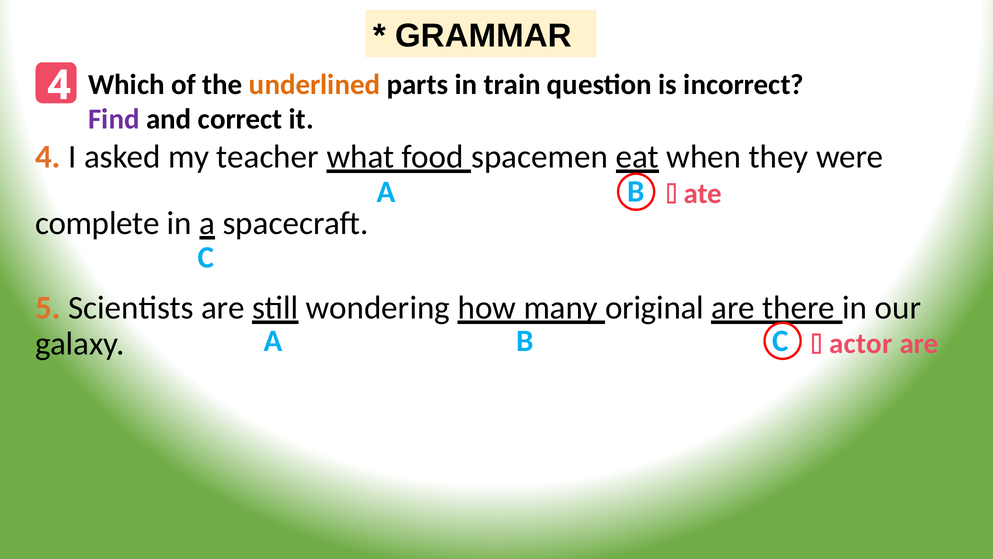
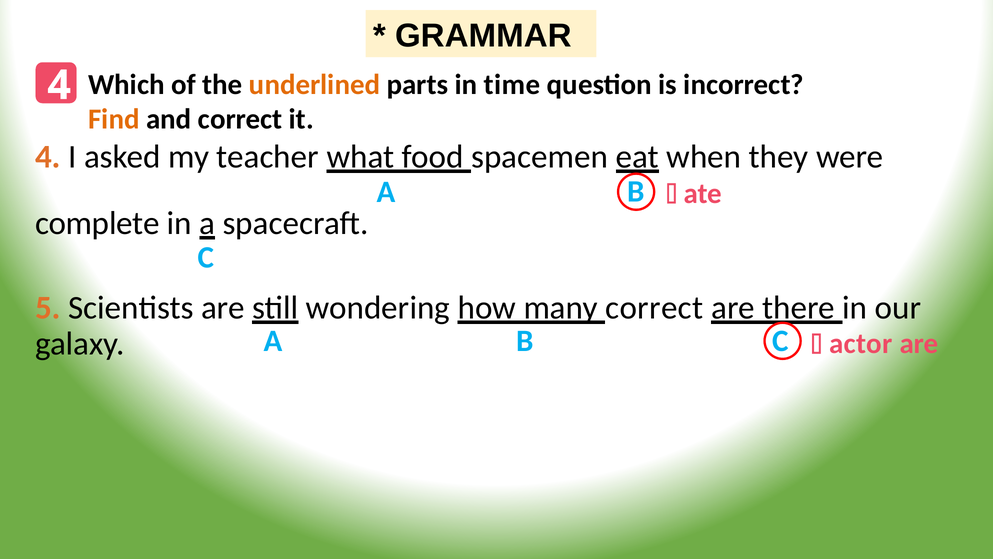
train: train -> time (512, 85)
Find colour: purple -> orange (114, 119)
original: original -> correct (654, 308)
